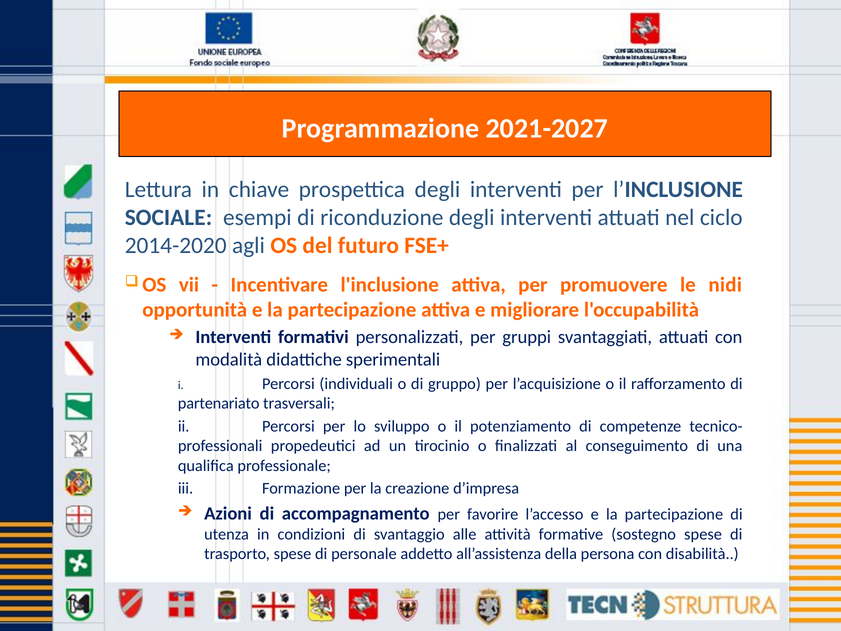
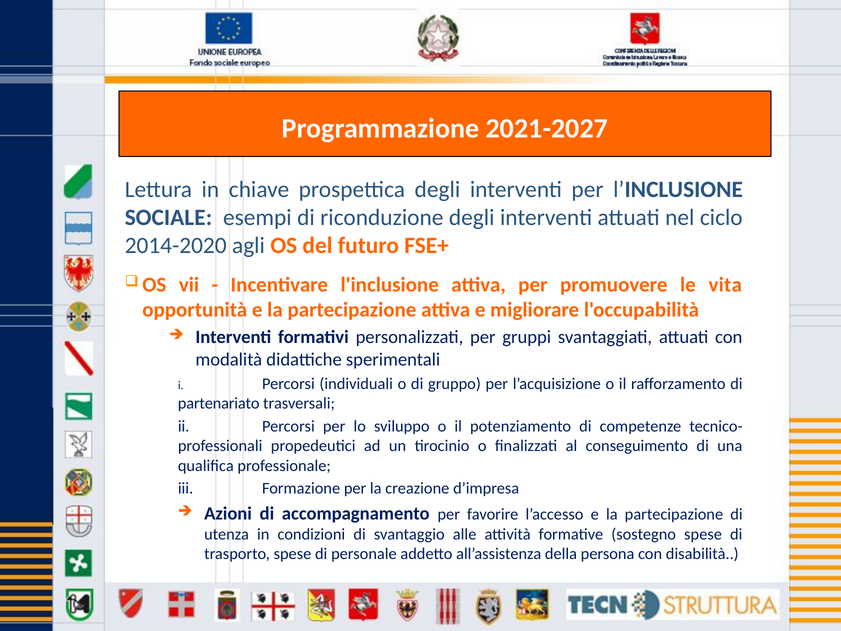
nidi: nidi -> vita (725, 284)
